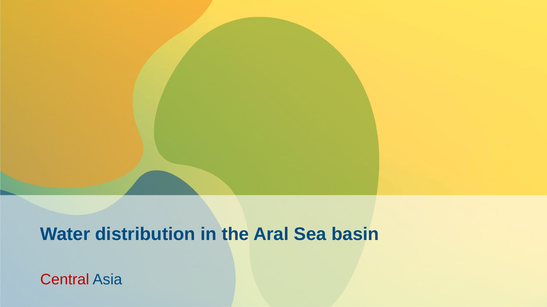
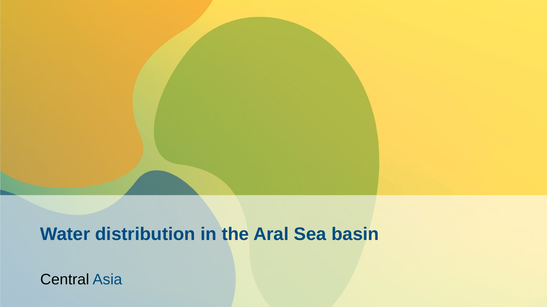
Central colour: red -> black (65, 280)
